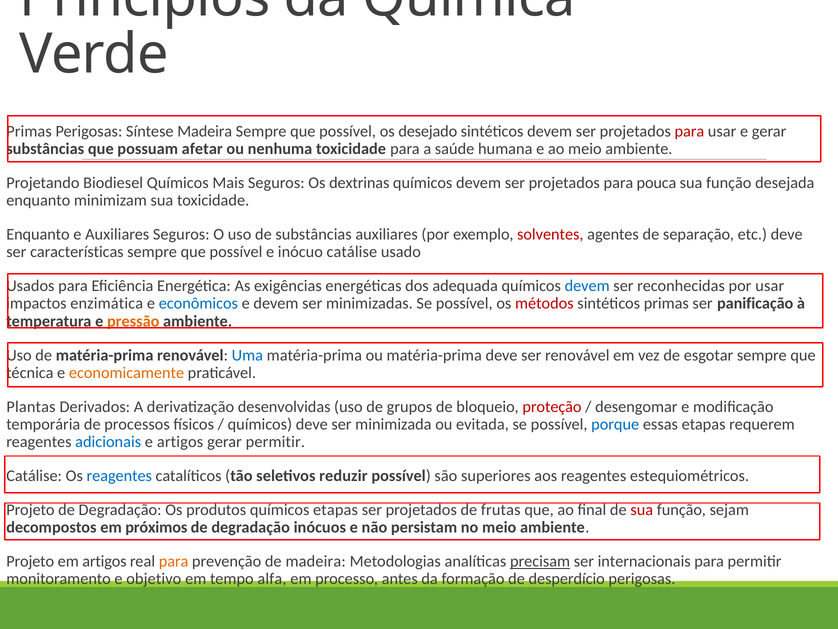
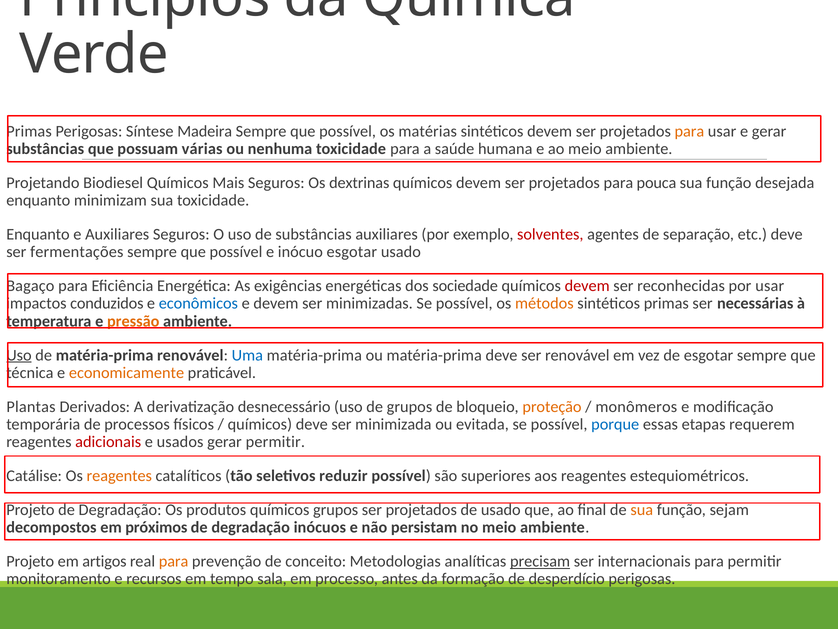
desejado: desejado -> matérias (428, 131)
para colour: red -> orange (689, 131)
afetar: afetar -> várias (202, 149)
características: características -> fermentações (77, 252)
inócuo catálise: catálise -> esgotar (352, 252)
Usados: Usados -> Bagaço (30, 286)
adequada: adequada -> sociedade (465, 286)
devem colour: blue -> red (587, 286)
enzimática: enzimática -> conduzidos (107, 303)
métodos colour: red -> orange (544, 303)
panificação: panificação -> necessárias (755, 303)
Uso underline: none -> present (19, 355)
desenvolvidas: desenvolvidas -> desnecessário (284, 406)
proteção colour: red -> orange (552, 406)
desengomar: desengomar -> monômeros (636, 406)
adicionais colour: blue -> red (108, 442)
e artigos: artigos -> usados (180, 442)
reagentes colour: blue -> orange (119, 476)
químicos etapas: etapas -> grupos (336, 509)
de frutas: frutas -> usado (501, 509)
sua colour: red -> orange (642, 509)
de madeira: madeira -> conceito (316, 561)
objetivo: objetivo -> recursos (154, 579)
alfa: alfa -> sala (272, 579)
